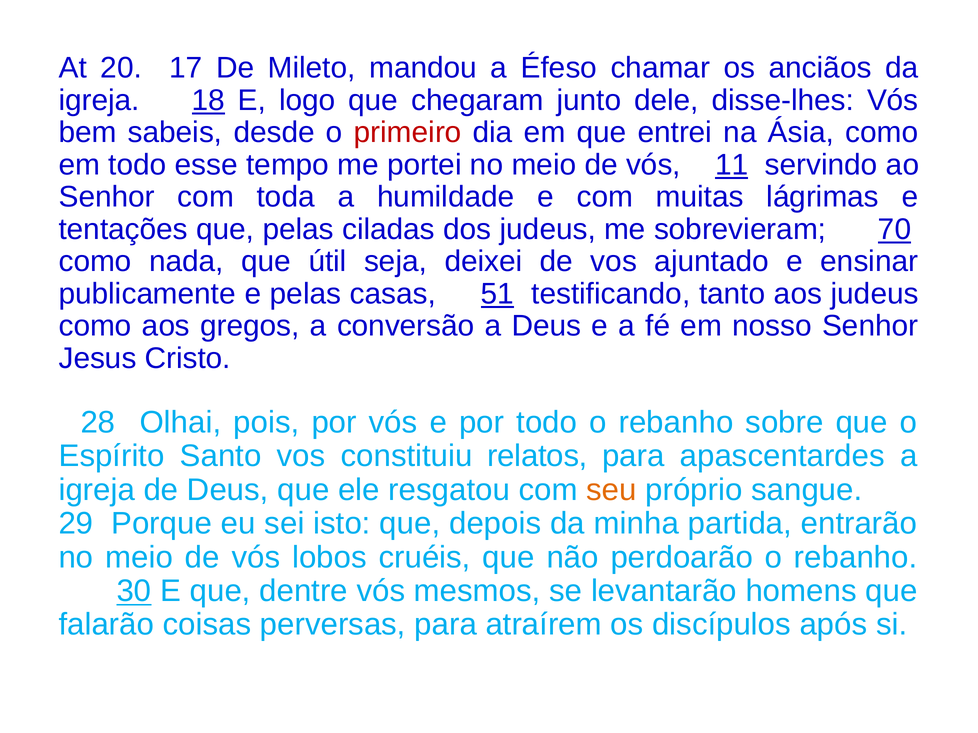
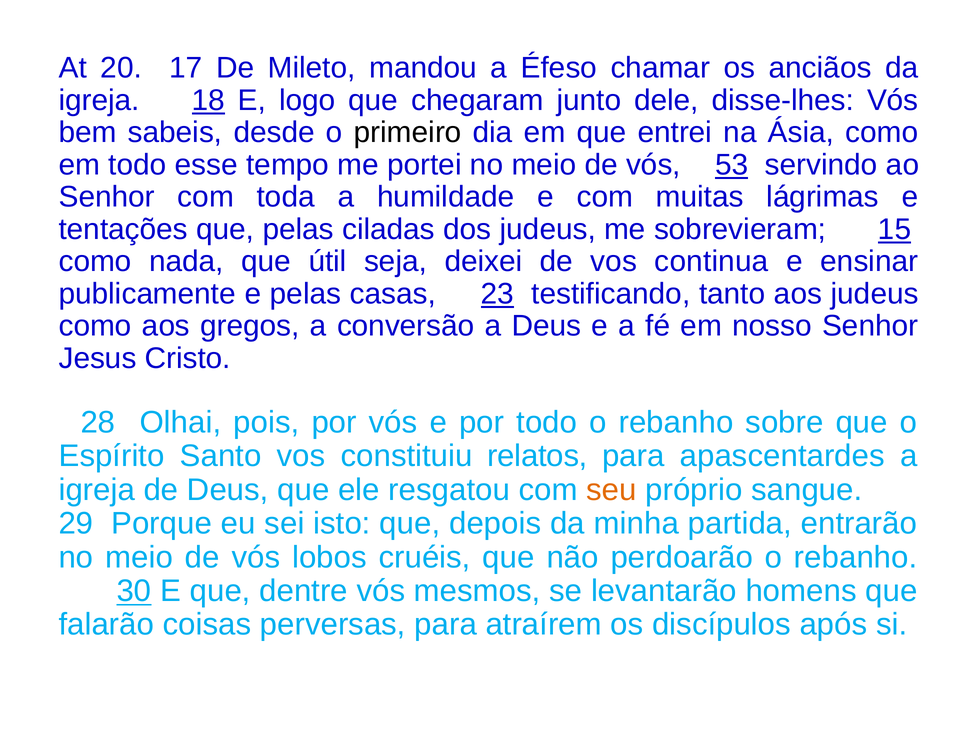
primeiro colour: red -> black (408, 133)
11: 11 -> 53 (732, 165)
70: 70 -> 15 (895, 230)
ajuntado: ajuntado -> continua (712, 262)
51: 51 -> 23 (497, 294)
